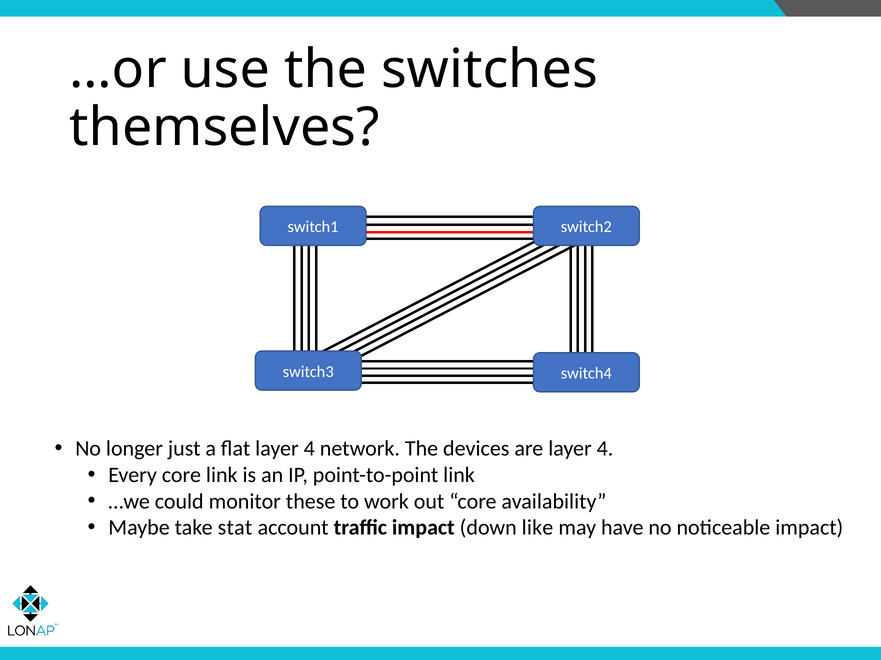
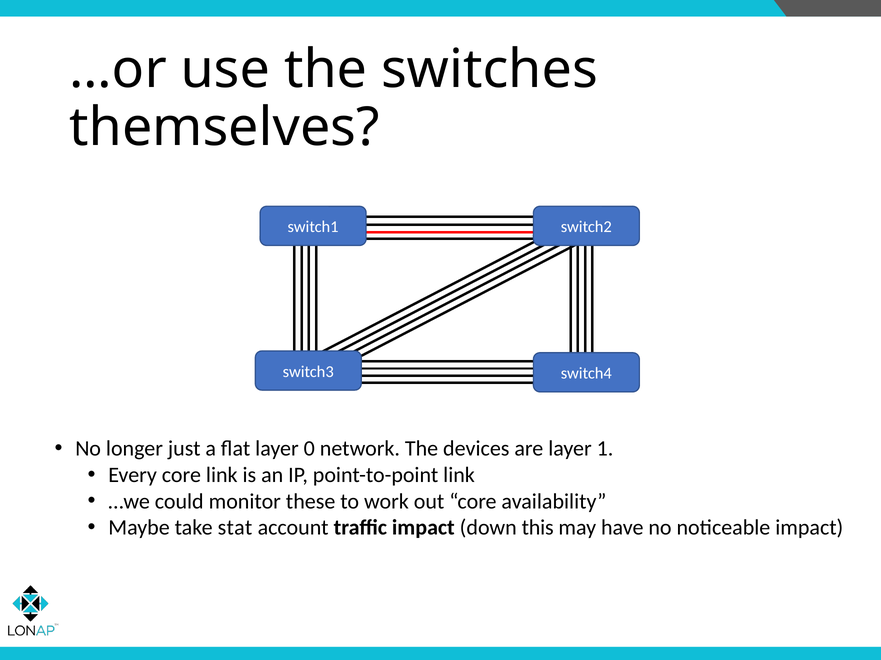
flat layer 4: 4 -> 0 (309, 449)
are layer 4: 4 -> 1 (605, 449)
like: like -> this (538, 528)
